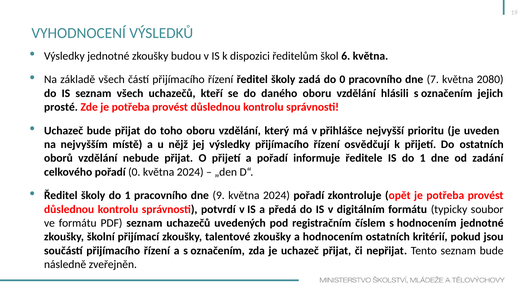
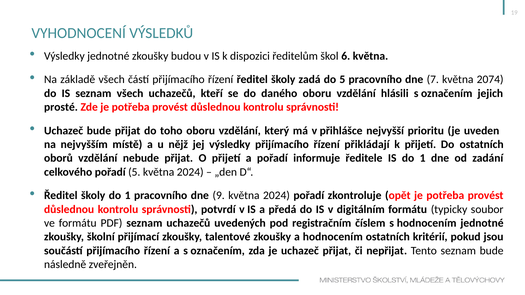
do 0: 0 -> 5 (342, 80)
2080: 2080 -> 2074 (490, 80)
osvědčují: osvědčují -> přikládají (367, 145)
pořadí 0: 0 -> 5 (134, 172)
